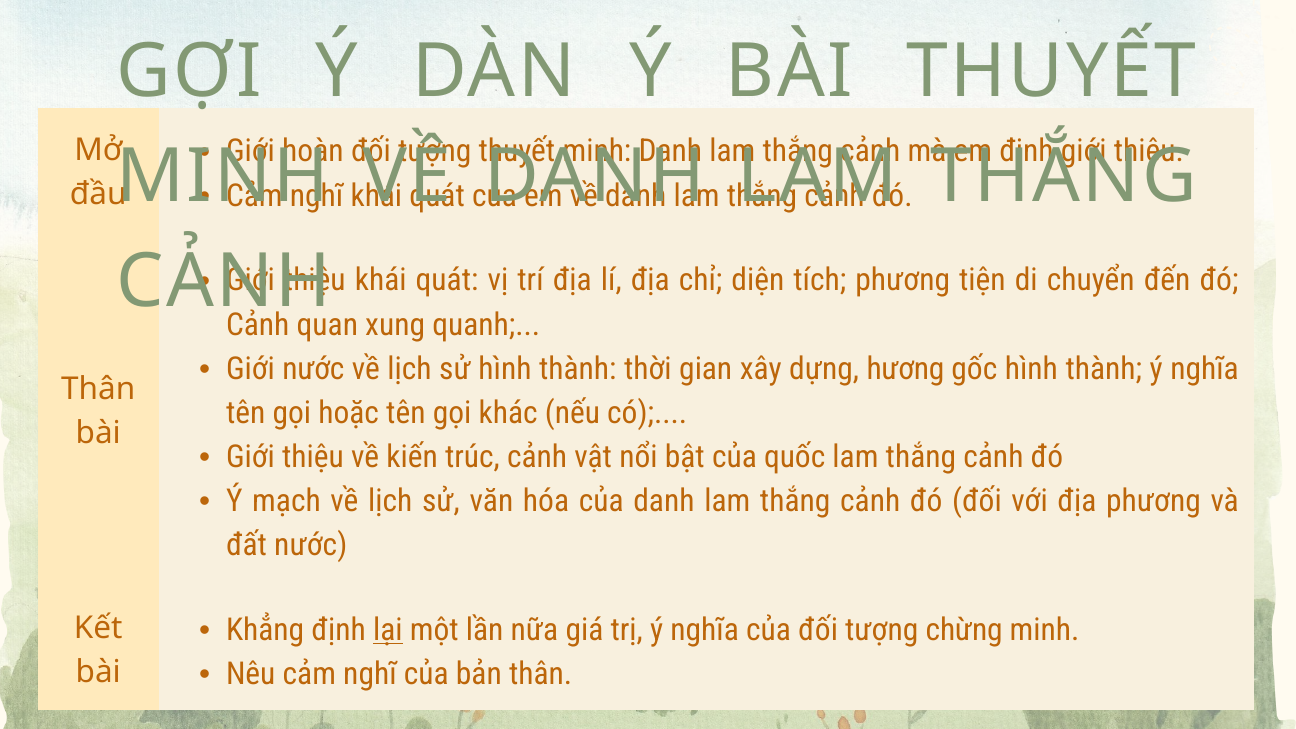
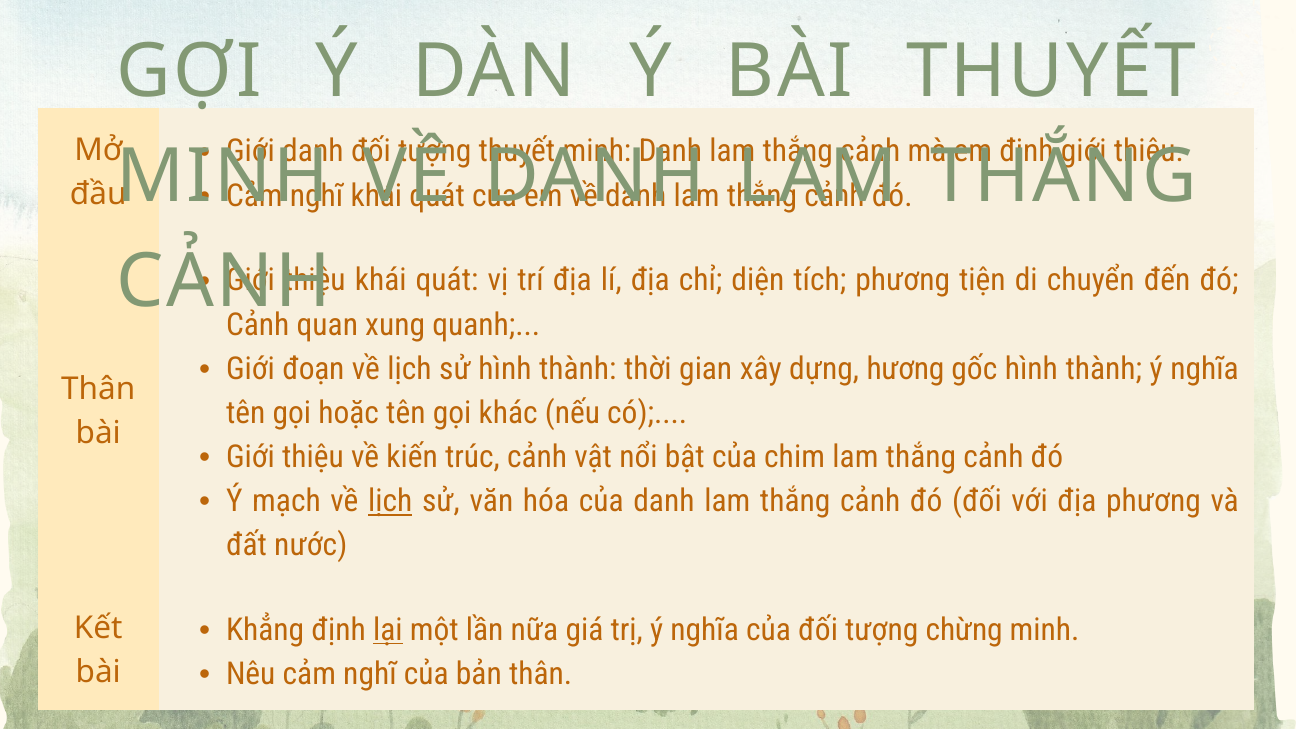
hoàn: hoàn -> danh (313, 152)
Giới nước: nước -> đoạn (313, 369)
quốc: quốc -> chim (795, 457)
lịch underline: none -> present (390, 501)
